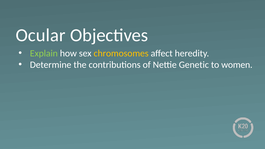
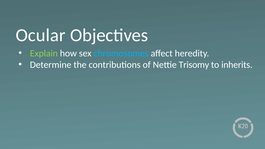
chromosomes colour: yellow -> light blue (121, 53)
Genetic: Genetic -> Trisomy (194, 65)
women: women -> inherits (237, 65)
